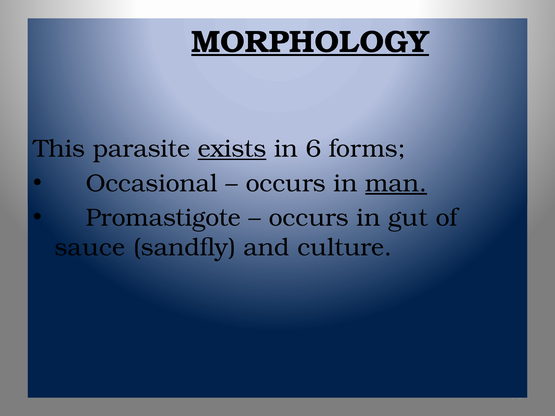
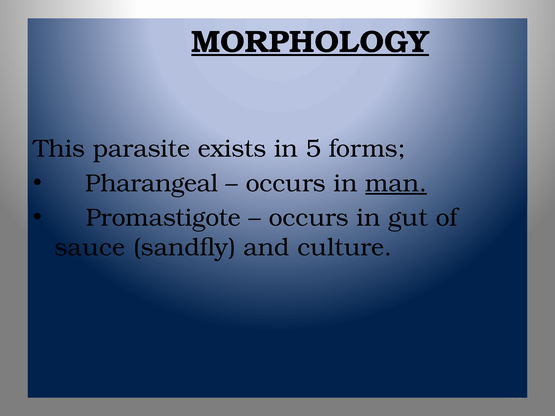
exists underline: present -> none (232, 149)
6: 6 -> 5 (313, 149)
Occasional: Occasional -> Pharangeal (152, 183)
